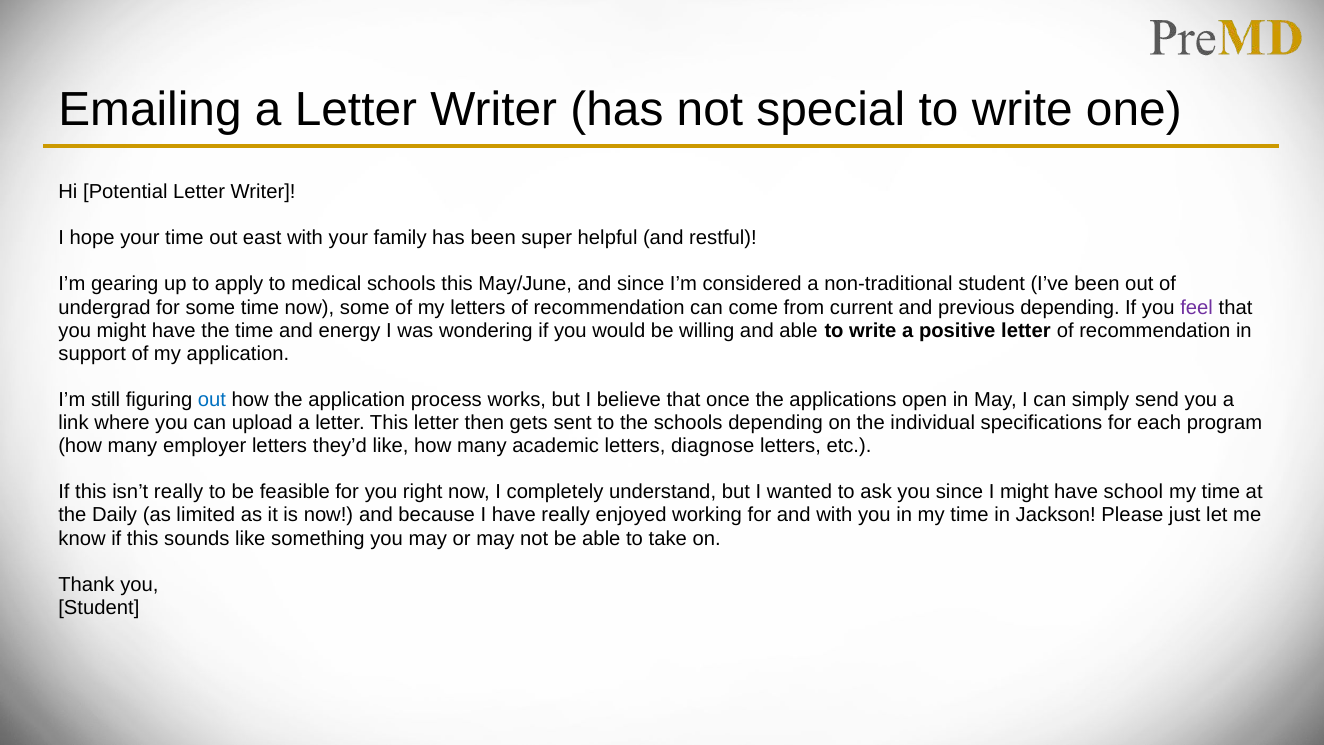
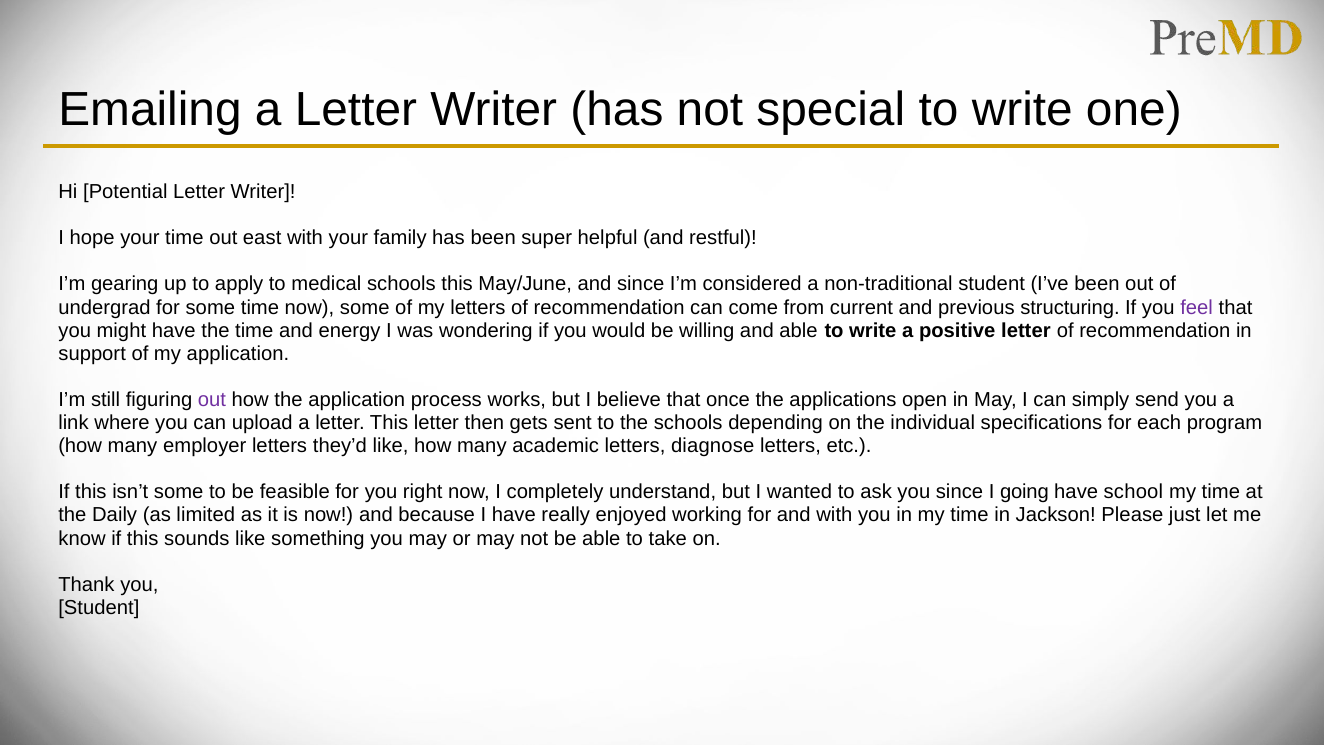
previous depending: depending -> structuring (1070, 307)
out colour: blue -> purple (212, 400)
isn’t really: really -> some (179, 492)
I might: might -> going (1024, 492)
